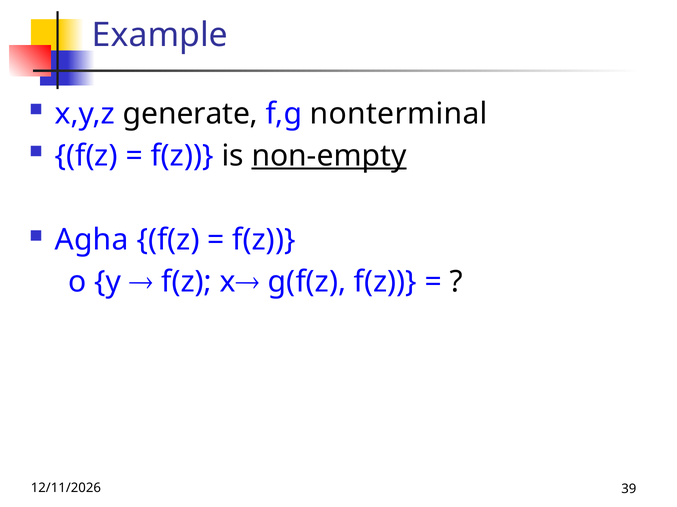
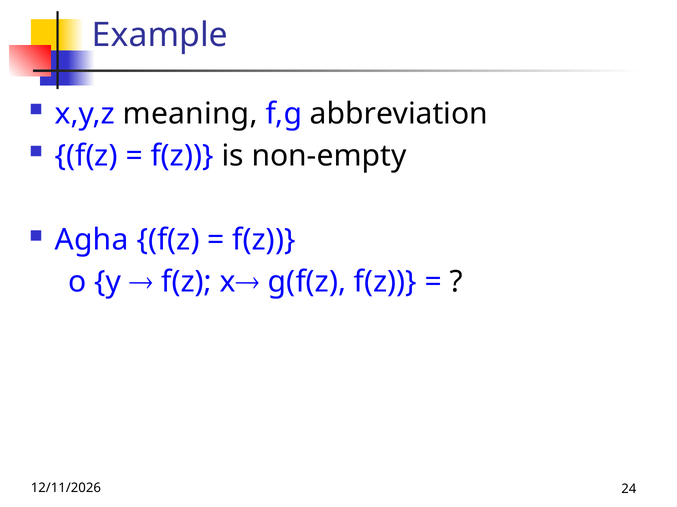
generate: generate -> meaning (190, 114)
nonterminal: nonterminal -> abbreviation (399, 114)
non-empty underline: present -> none (329, 156)
39: 39 -> 24 (629, 490)
